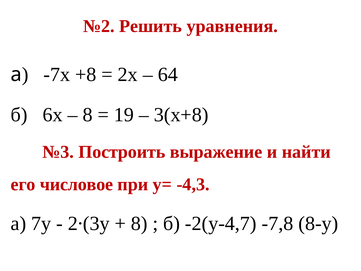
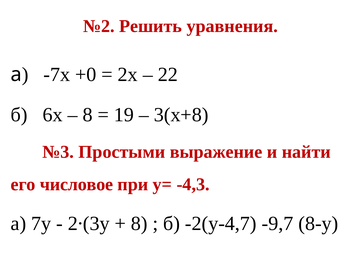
+8: +8 -> +0 (86, 75)
64: 64 -> 22 (168, 75)
Построить: Построить -> Простыми (122, 152)
-7,8: -7,8 -> -9,7 (278, 223)
